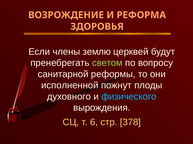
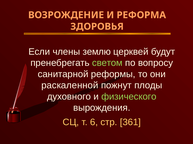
исполненной: исполненной -> раскаленной (70, 86)
физического colour: light blue -> light green (129, 97)
378: 378 -> 361 (130, 123)
